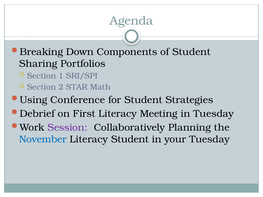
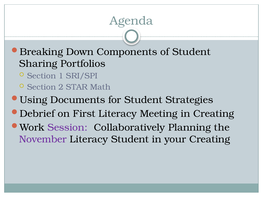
Conference: Conference -> Documents (78, 100)
in Tuesday: Tuesday -> Creating (214, 114)
November colour: blue -> purple (43, 139)
your Tuesday: Tuesday -> Creating (210, 139)
